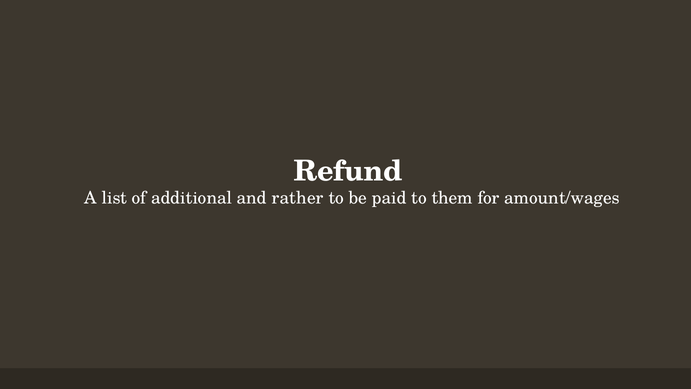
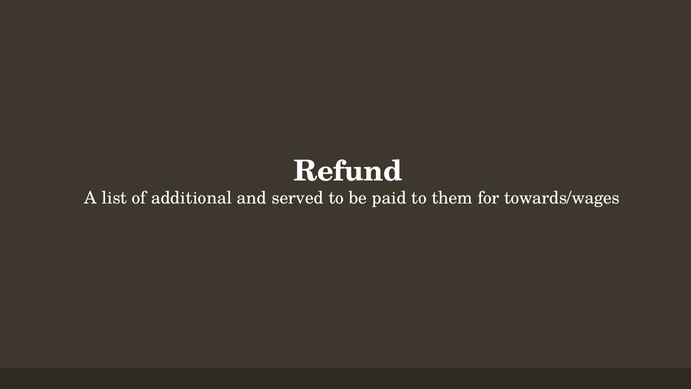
rather: rather -> served (298, 198)
amount/wages: amount/wages -> towards/wages (562, 198)
